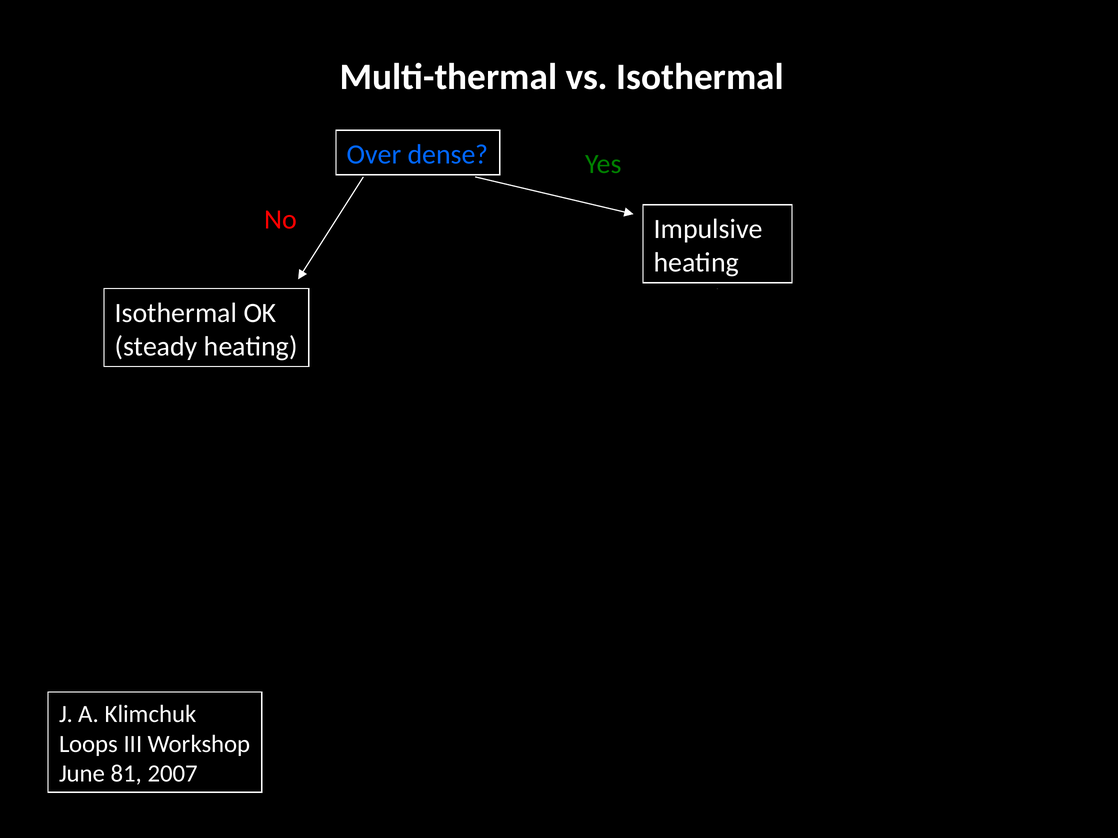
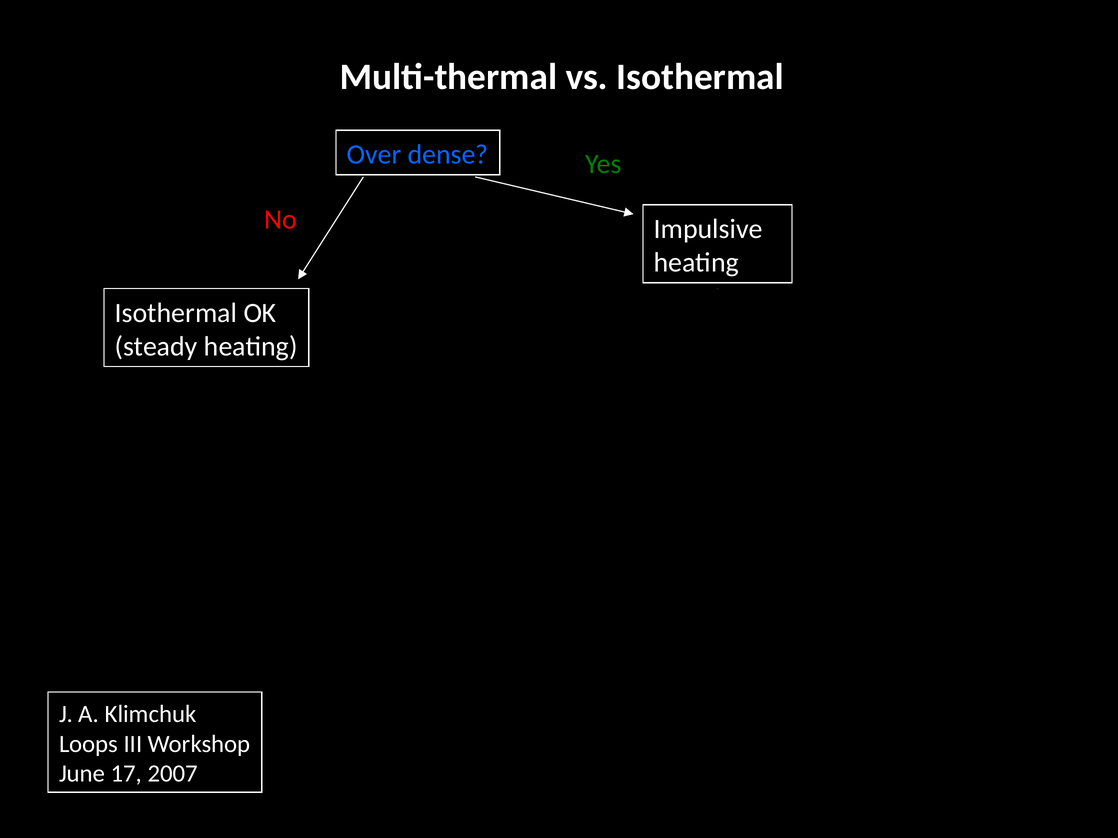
81: 81 -> 17 (126, 774)
